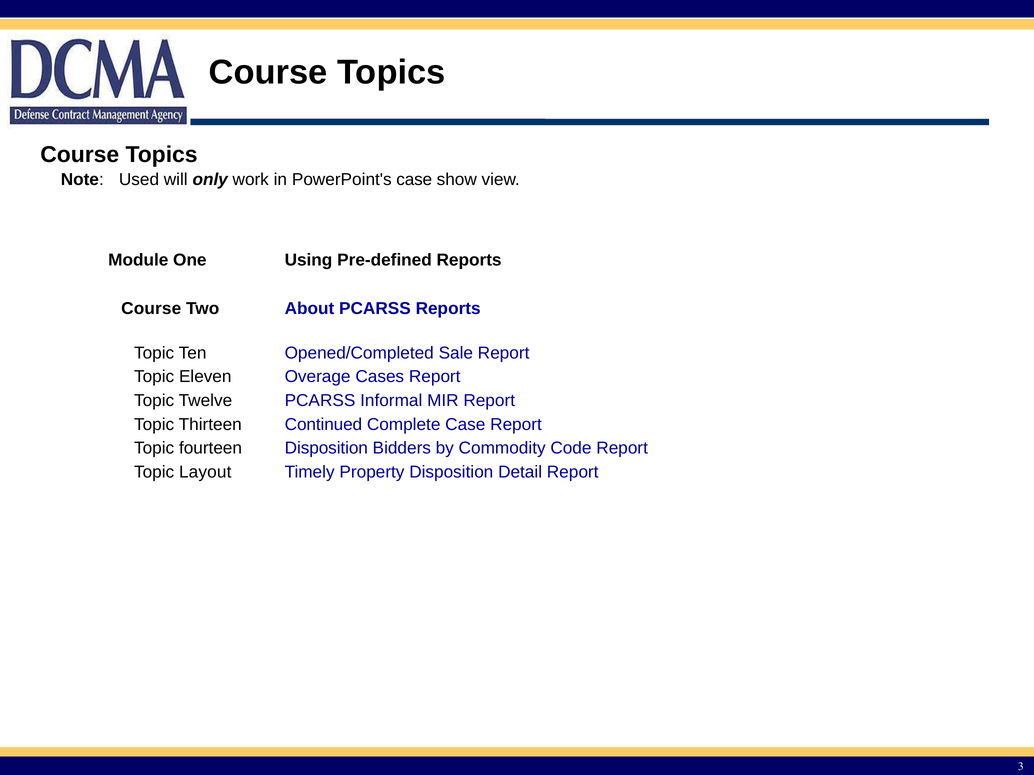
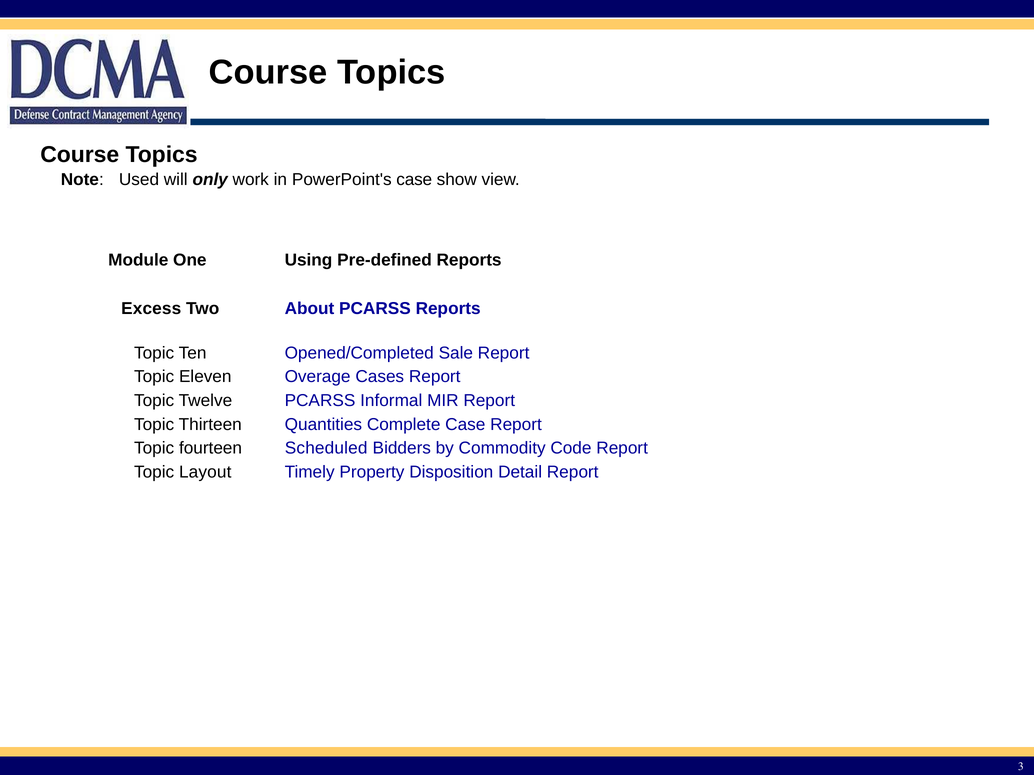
Course: Course -> Excess (151, 309)
Continued: Continued -> Quantities (323, 425)
fourteen Disposition: Disposition -> Scheduled (326, 449)
